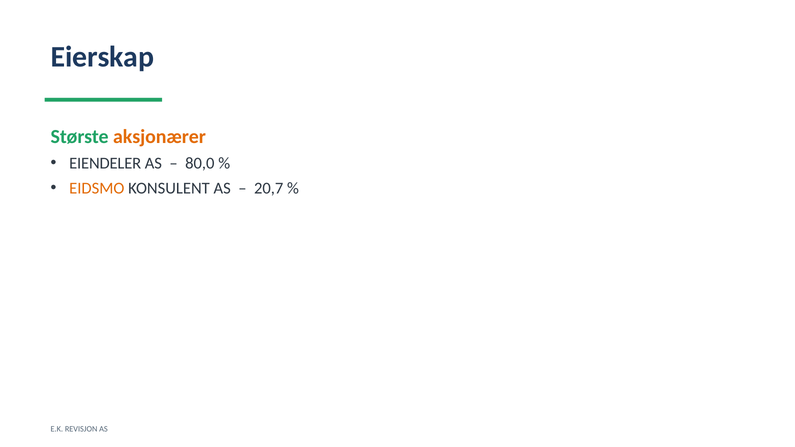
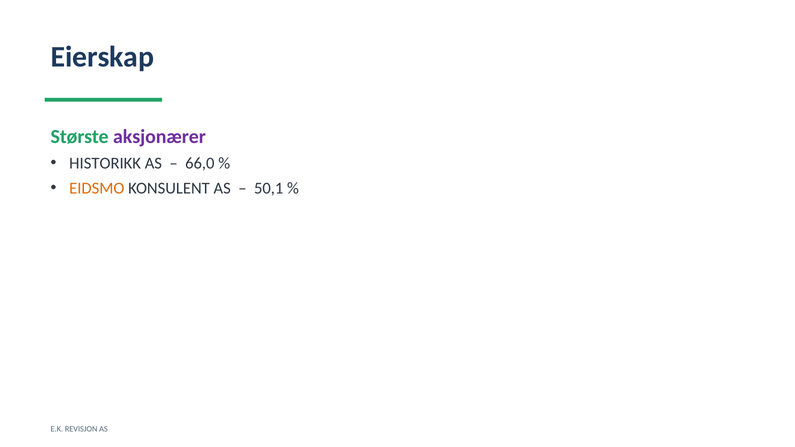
aksjonærer colour: orange -> purple (159, 137)
EIENDELER: EIENDELER -> HISTORIKK (105, 163)
80,0: 80,0 -> 66,0 (200, 163)
20,7: 20,7 -> 50,1 (269, 188)
